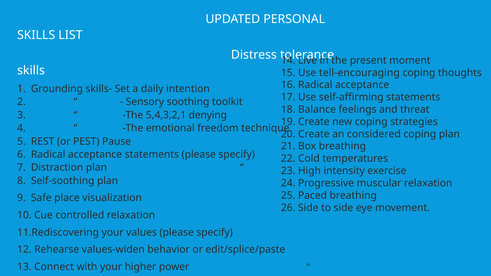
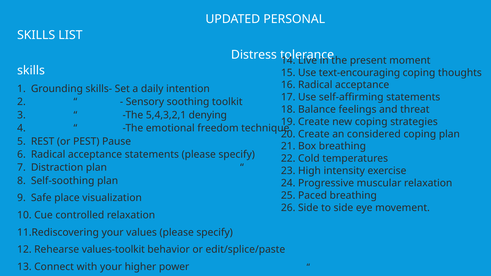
tell-encouraging: tell-encouraging -> text-encouraging (359, 73)
values-widen: values-widen -> values-toolkit (113, 250)
